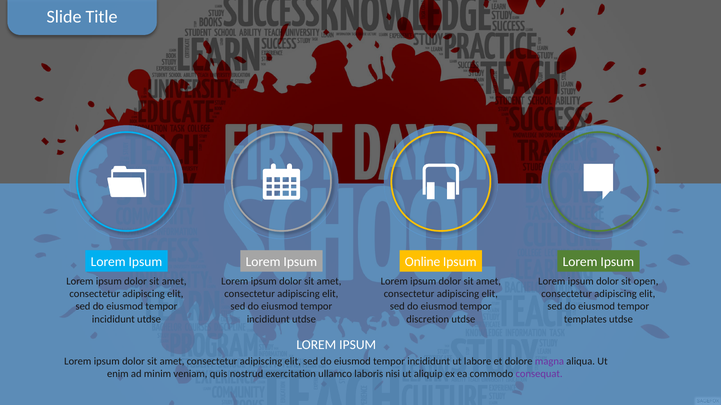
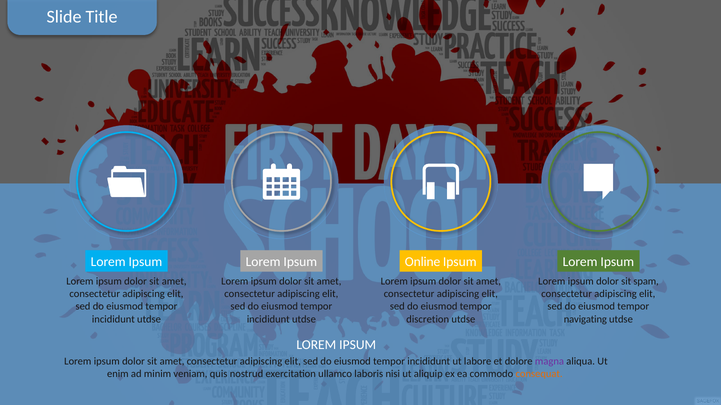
open: open -> spam (646, 282)
templates: templates -> navigating (585, 320)
consequat colour: purple -> orange (539, 374)
